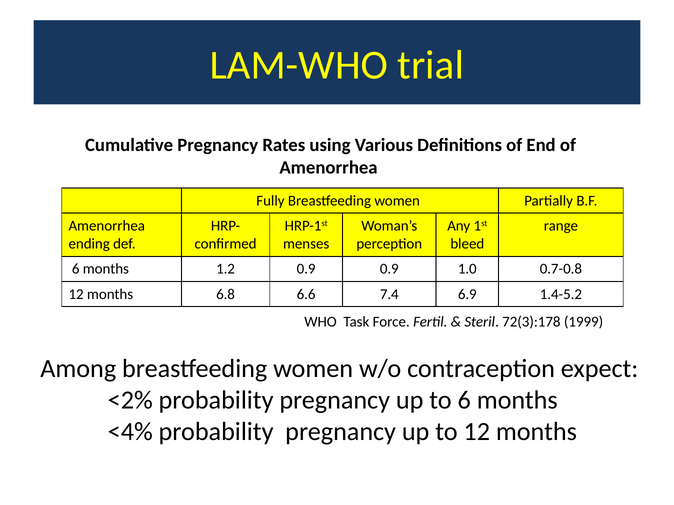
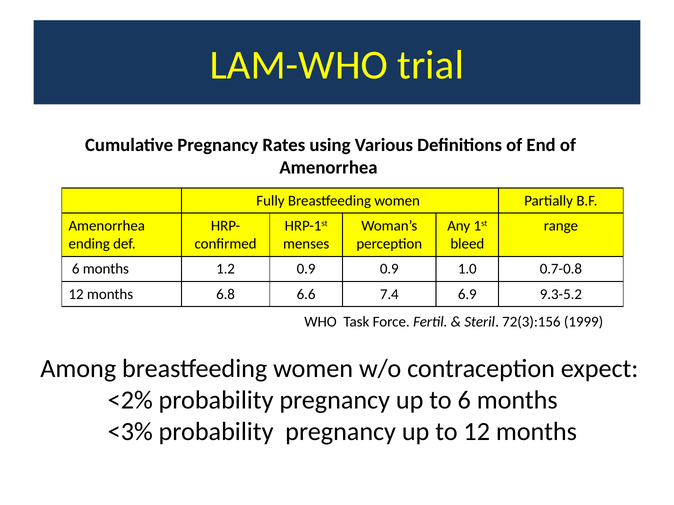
1.4-5.2: 1.4-5.2 -> 9.3-5.2 (561, 294)
72(3):178: 72(3):178 -> 72(3):156 (531, 322)
<4%: <4% -> <3% (130, 432)
